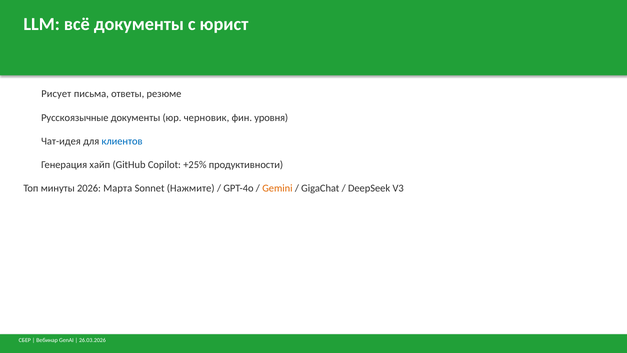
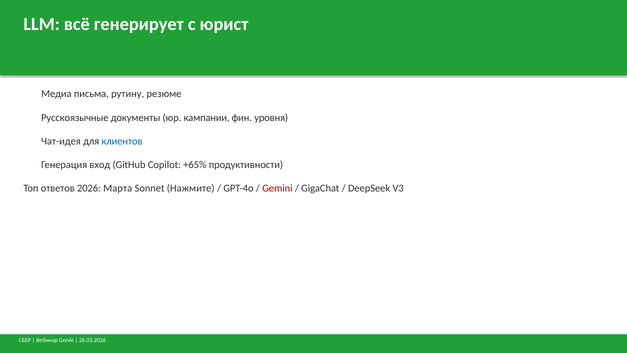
всё документы: документы -> генерирует (139, 24)
Рисует: Рисует -> Медиа (56, 94)
ответы: ответы -> рутину (128, 94)
черновик: черновик -> кампании (207, 117)
хайп: хайп -> вход (100, 165)
+25%: +25% -> +65% (195, 165)
минуты: минуты -> ответов (58, 188)
Gemini colour: orange -> red (277, 188)
